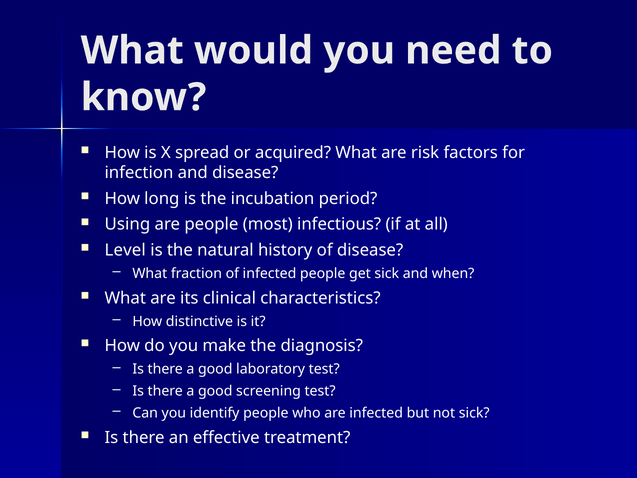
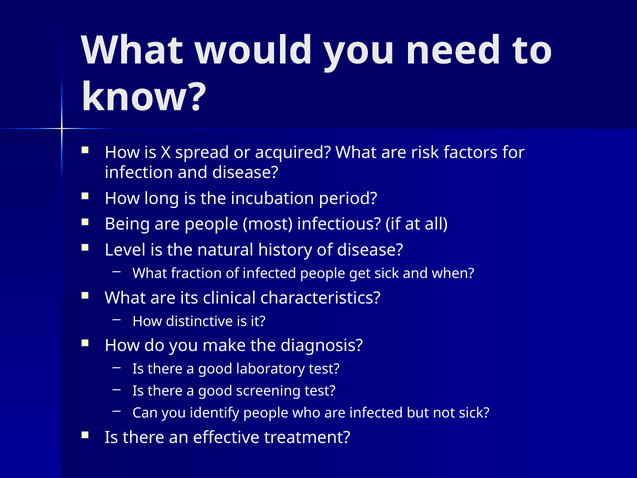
Using: Using -> Being (127, 224)
